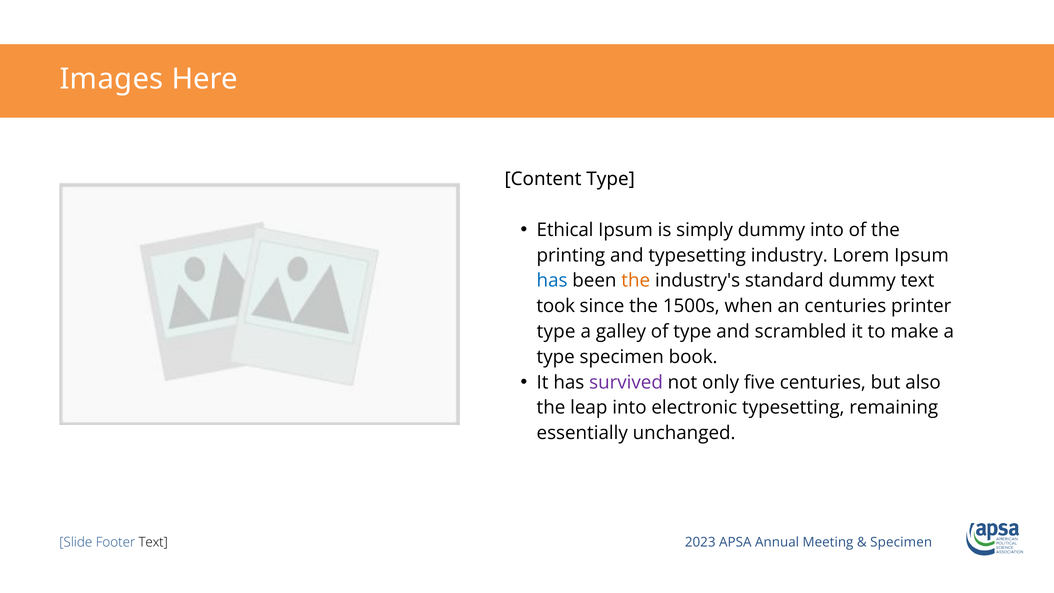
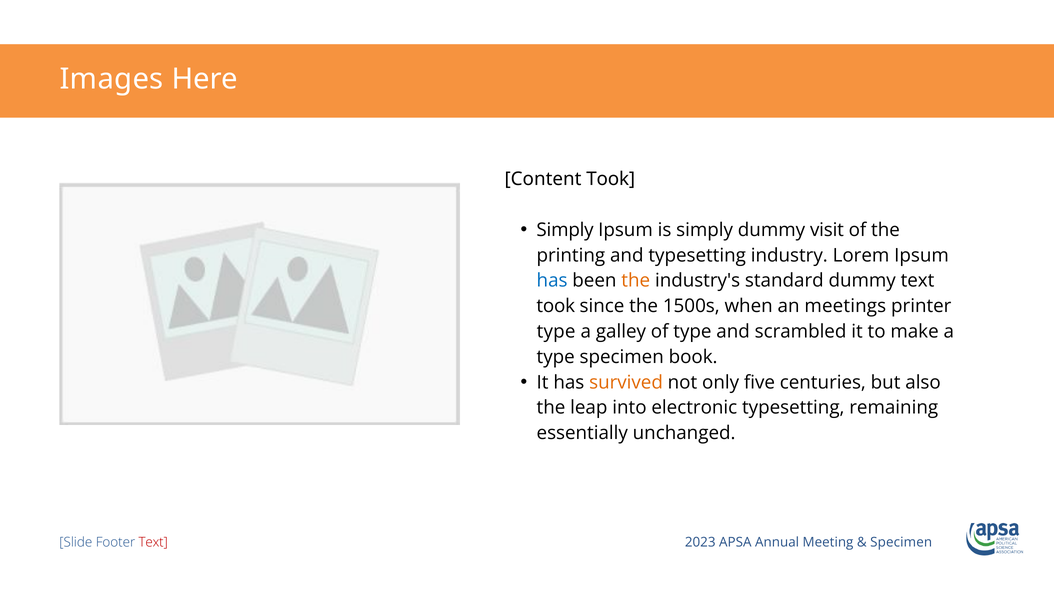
Content Type: Type -> Took (611, 179)
Ethical: Ethical -> Simply (565, 230)
dummy into: into -> visit (827, 230)
an centuries: centuries -> meetings (845, 306)
survived colour: purple -> orange (626, 382)
Text colour: black -> red (153, 542)
